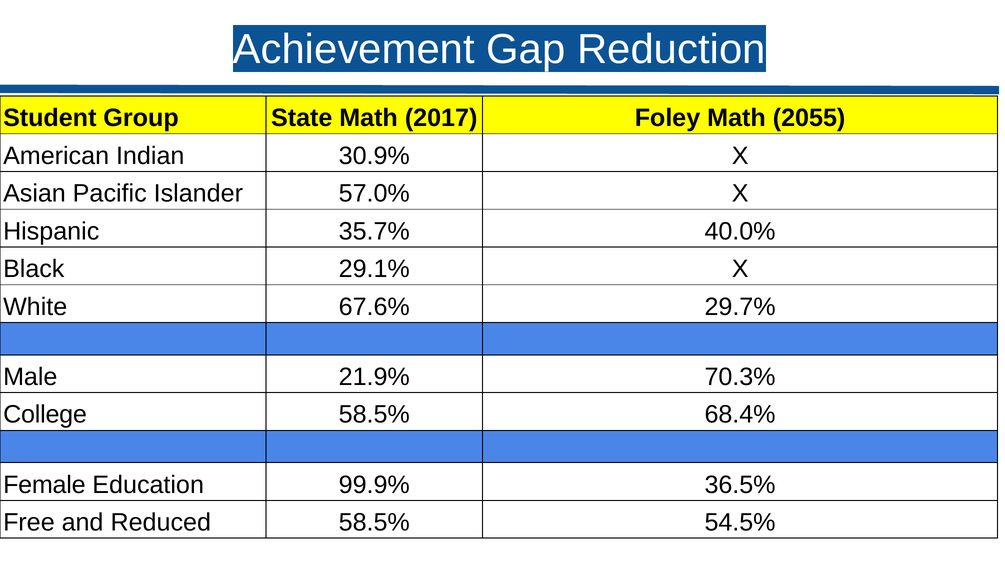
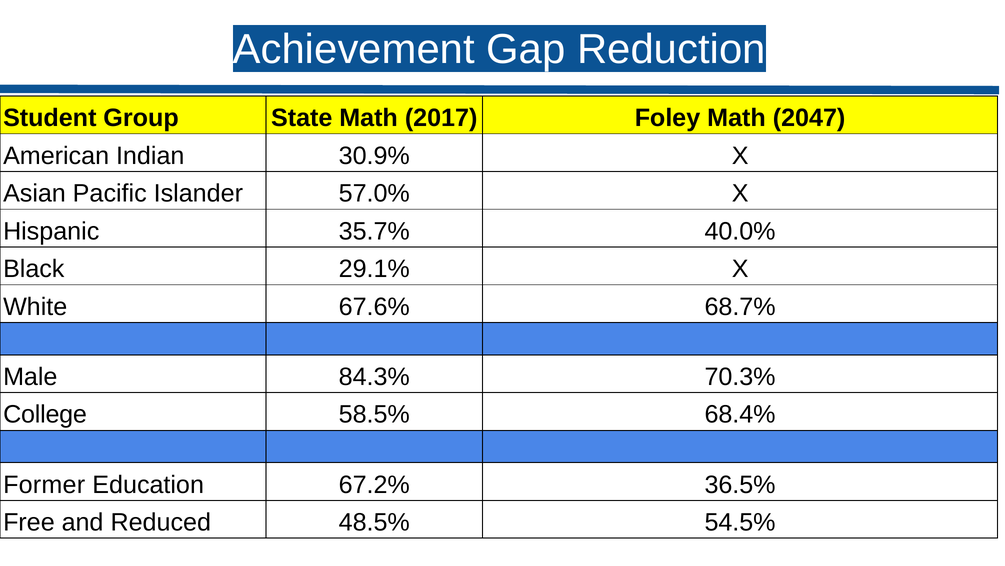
2055: 2055 -> 2047 (809, 118)
29.7%: 29.7% -> 68.7% (740, 306)
21.9%: 21.9% -> 84.3% (374, 376)
Female: Female -> Former (44, 484)
99.9%: 99.9% -> 67.2% (374, 484)
Reduced 58.5%: 58.5% -> 48.5% (374, 522)
